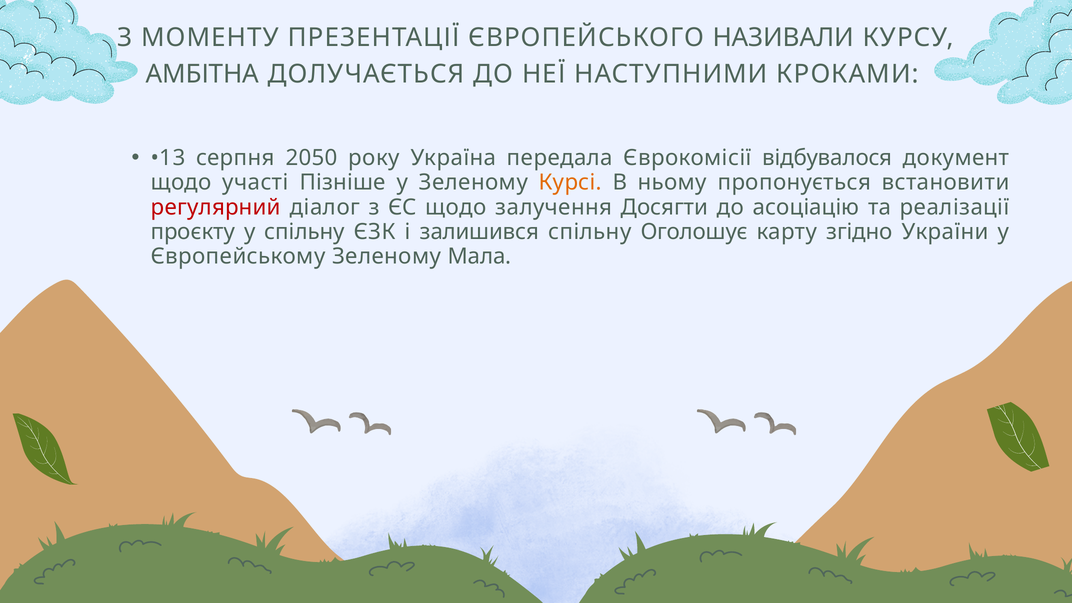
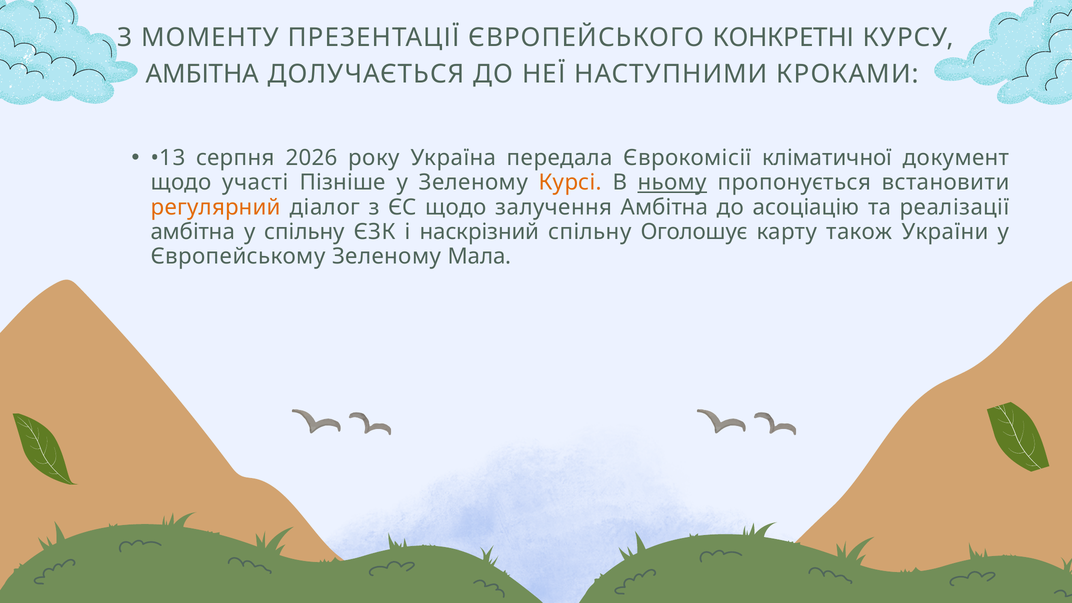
НАЗИВАЛИ: НАЗИВАЛИ -> КОНКРЕТНІ (783, 38)
2050: 2050 -> 2026 (312, 158)
відбувалося: відбувалося -> кліматичної (827, 158)
ньому underline: none -> present (672, 183)
регулярний colour: red -> orange (216, 207)
залучення Досягти: Досягти -> Амбітна (665, 207)
проєкту: проєкту -> амбітна (193, 232)
залишився: залишився -> наскрізний (479, 232)
згідно: згідно -> також (859, 232)
